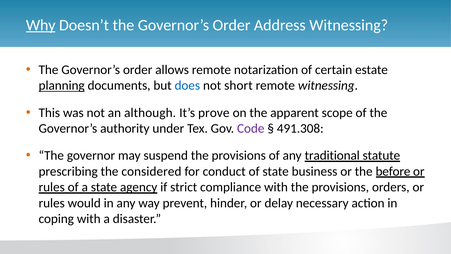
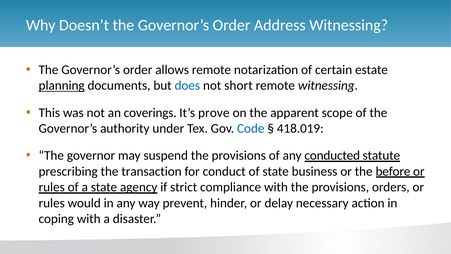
Why underline: present -> none (41, 25)
although: although -> coverings (150, 113)
Code colour: purple -> blue (251, 128)
491.308: 491.308 -> 418.019 (300, 128)
traditional: traditional -> conducted (332, 155)
considered: considered -> transaction (152, 171)
